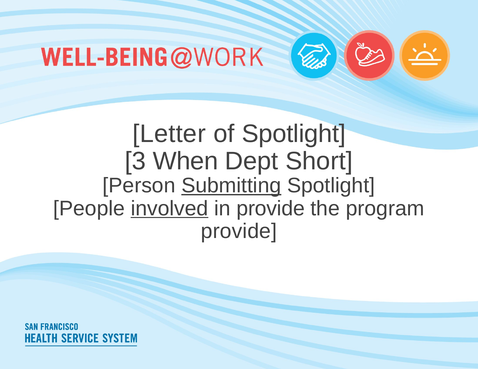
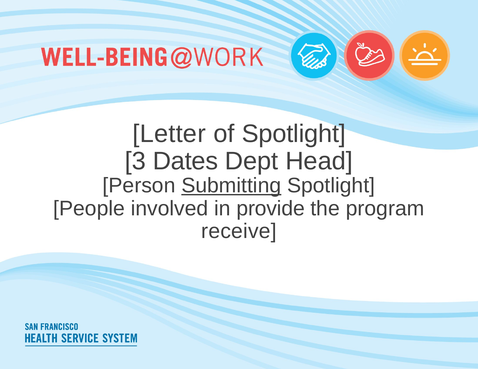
When: When -> Dates (186, 161)
Short: Short -> Head (319, 161)
involved underline: present -> none (170, 209)
provide: provide -> receive (239, 231)
